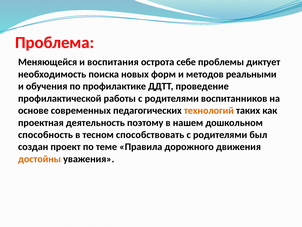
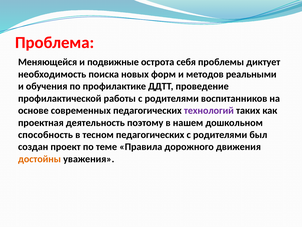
воспитания: воспитания -> подвижные (113, 62)
себе: себе -> себя (186, 62)
технологий colour: orange -> purple (209, 110)
тесном способствовать: способствовать -> педагогических (150, 135)
